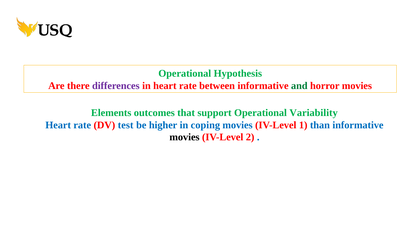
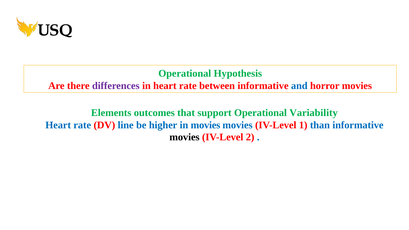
and colour: green -> blue (299, 86)
test: test -> line (126, 125)
in coping: coping -> movies (205, 125)
